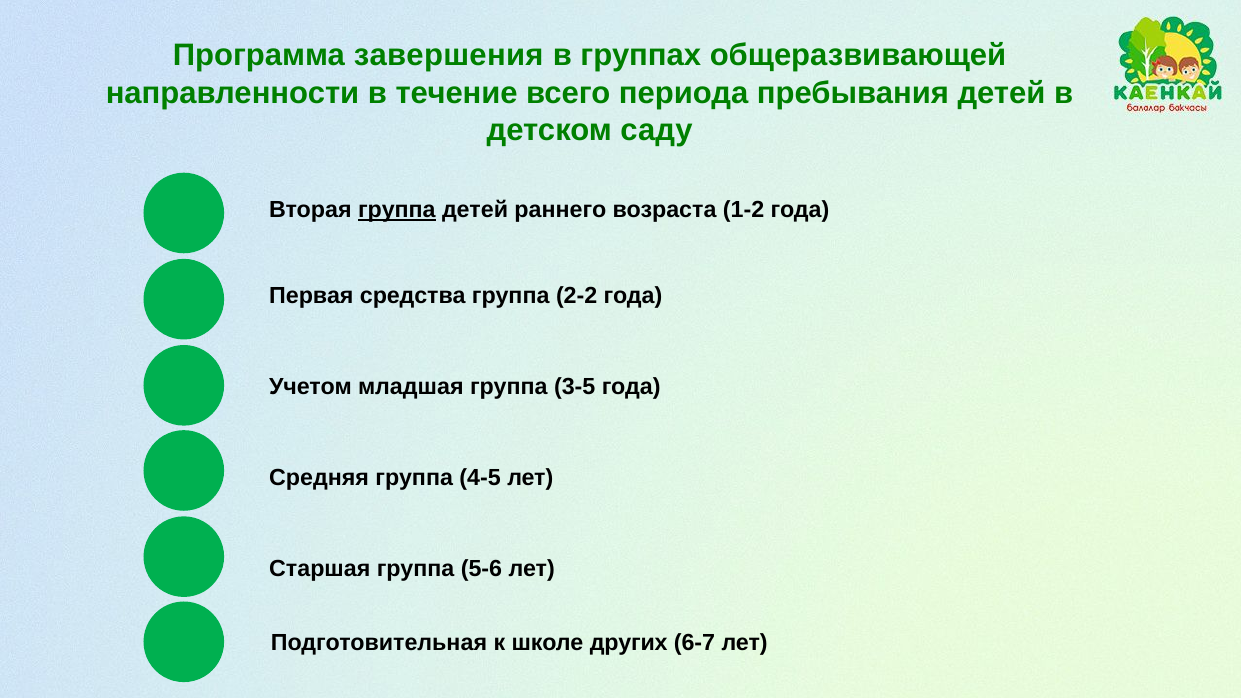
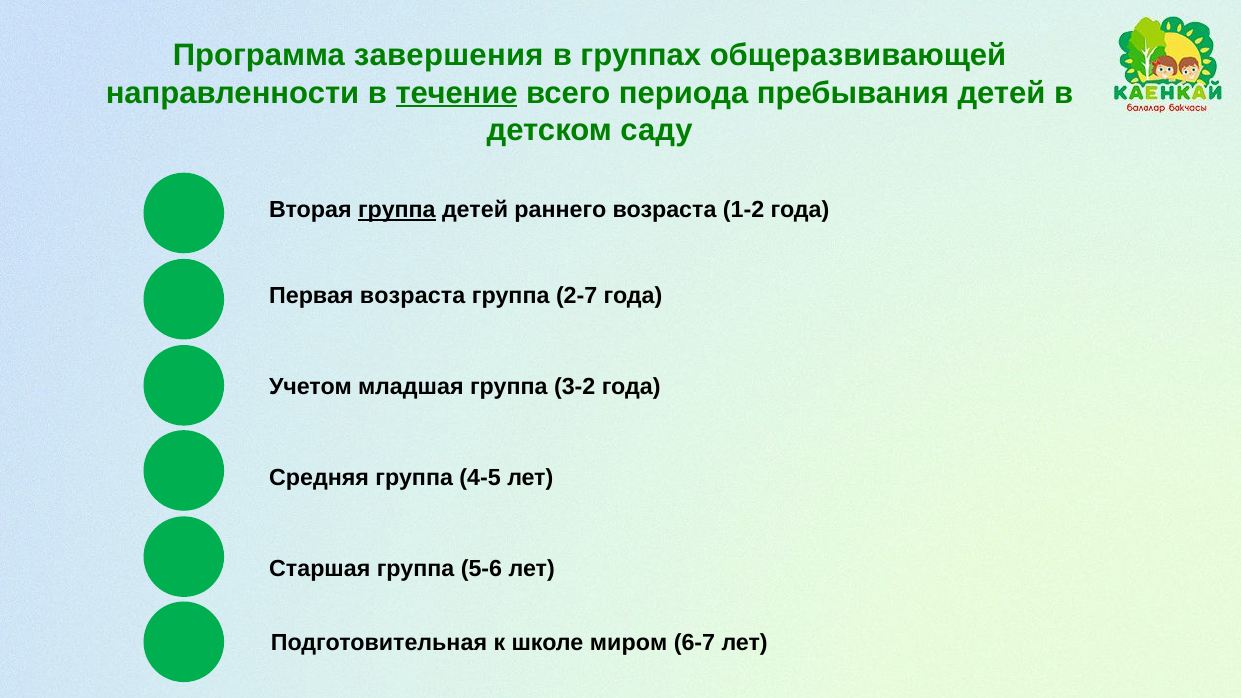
течение underline: none -> present (457, 93)
Первая средства: средства -> возраста (413, 296)
2-2: 2-2 -> 2-7 (577, 296)
3-5: 3-5 -> 3-2 (575, 387)
других: других -> миром (629, 643)
